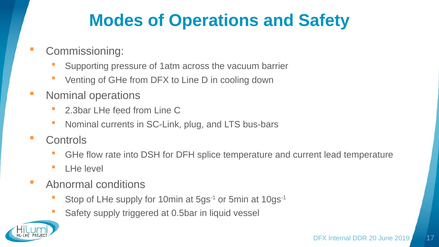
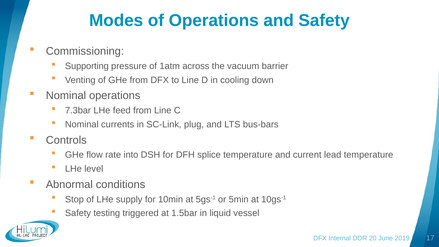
2.3bar: 2.3bar -> 7.3bar (78, 111)
Safety supply: supply -> testing (107, 213)
0.5bar: 0.5bar -> 1.5bar (184, 213)
